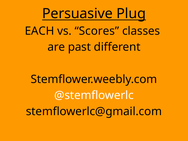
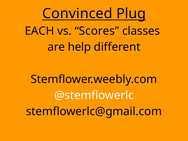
Persuasive: Persuasive -> Convinced (77, 14)
past: past -> help (79, 47)
